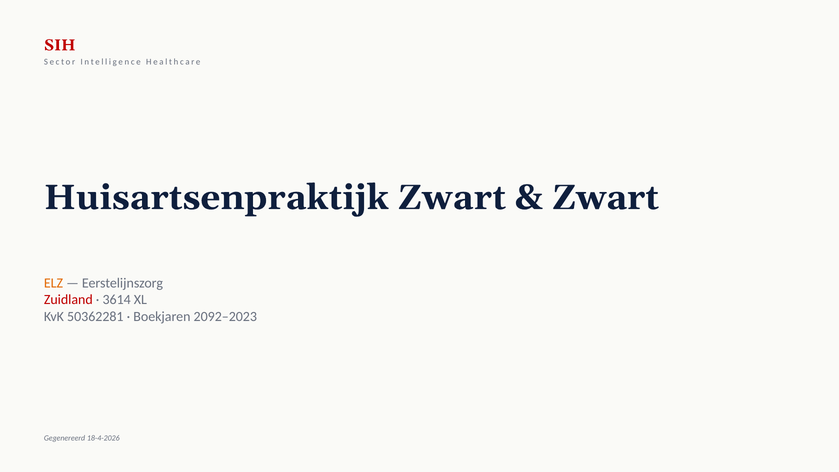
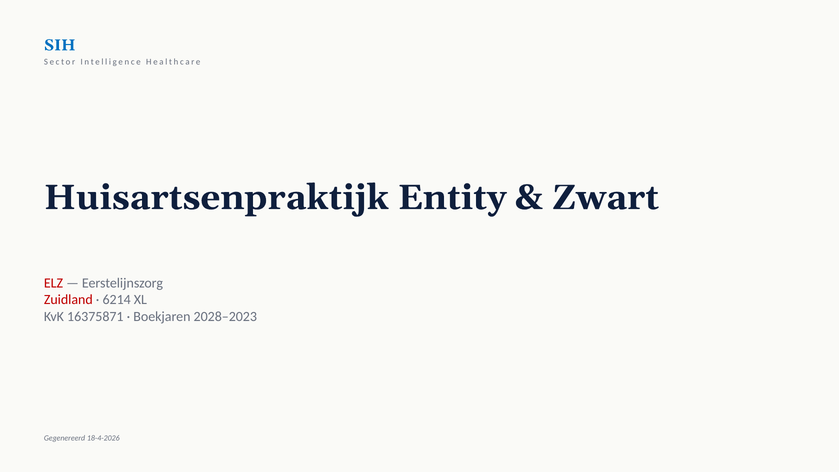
SIH colour: red -> blue (60, 45)
Huisartsenpraktijk Zwart: Zwart -> Entity (452, 197)
ELZ colour: orange -> red (53, 283)
3614: 3614 -> 6214 (117, 300)
50362281: 50362281 -> 16375871 (95, 317)
2092–2023: 2092–2023 -> 2028–2023 (225, 317)
